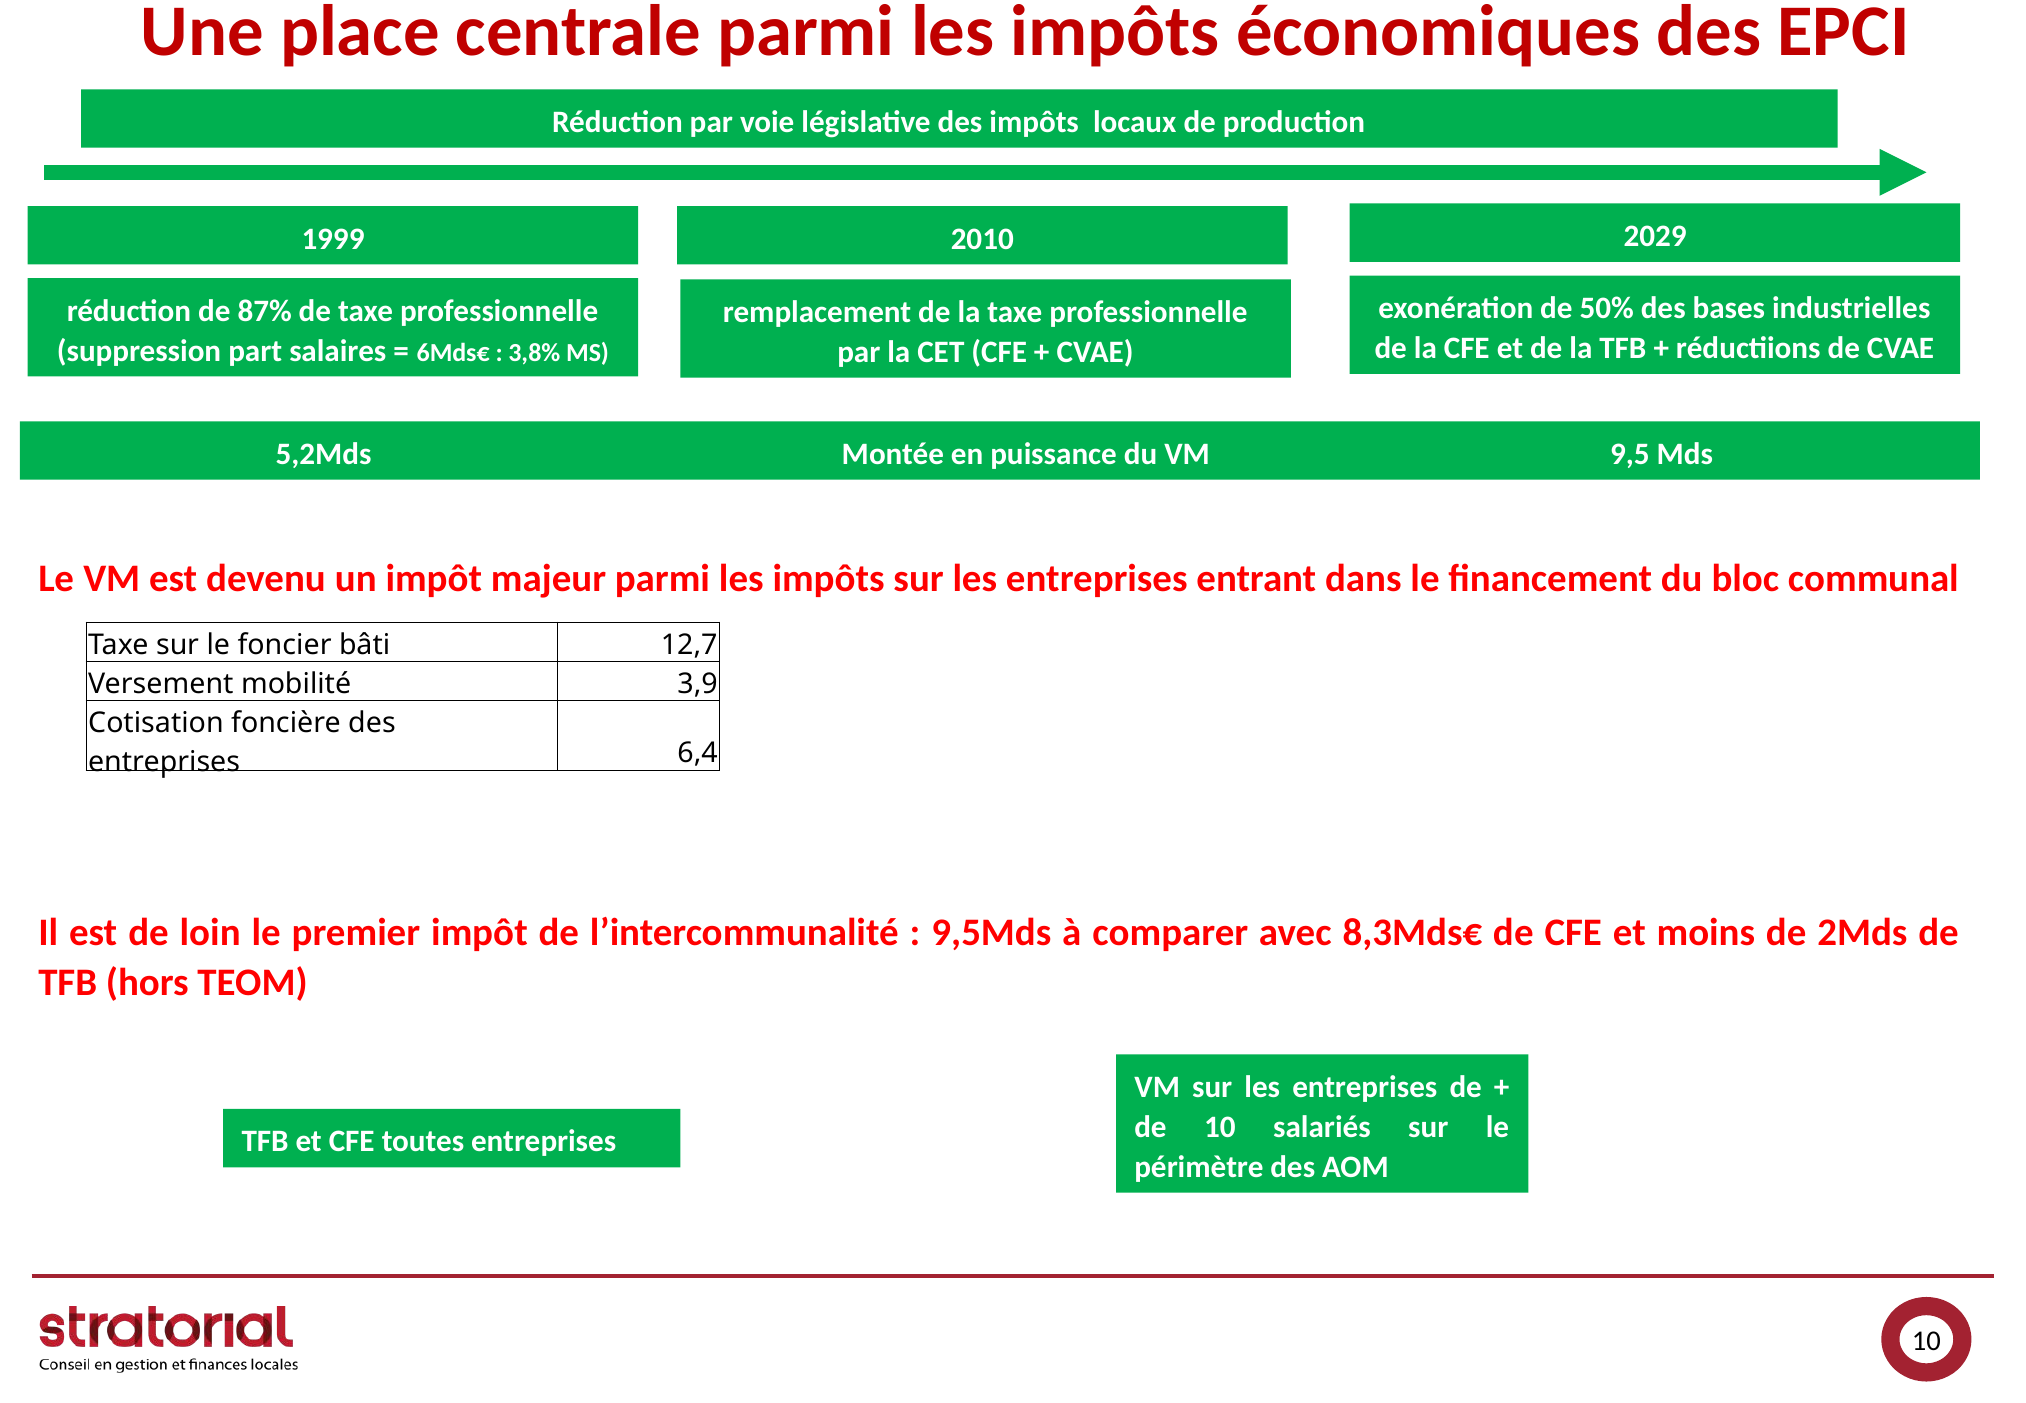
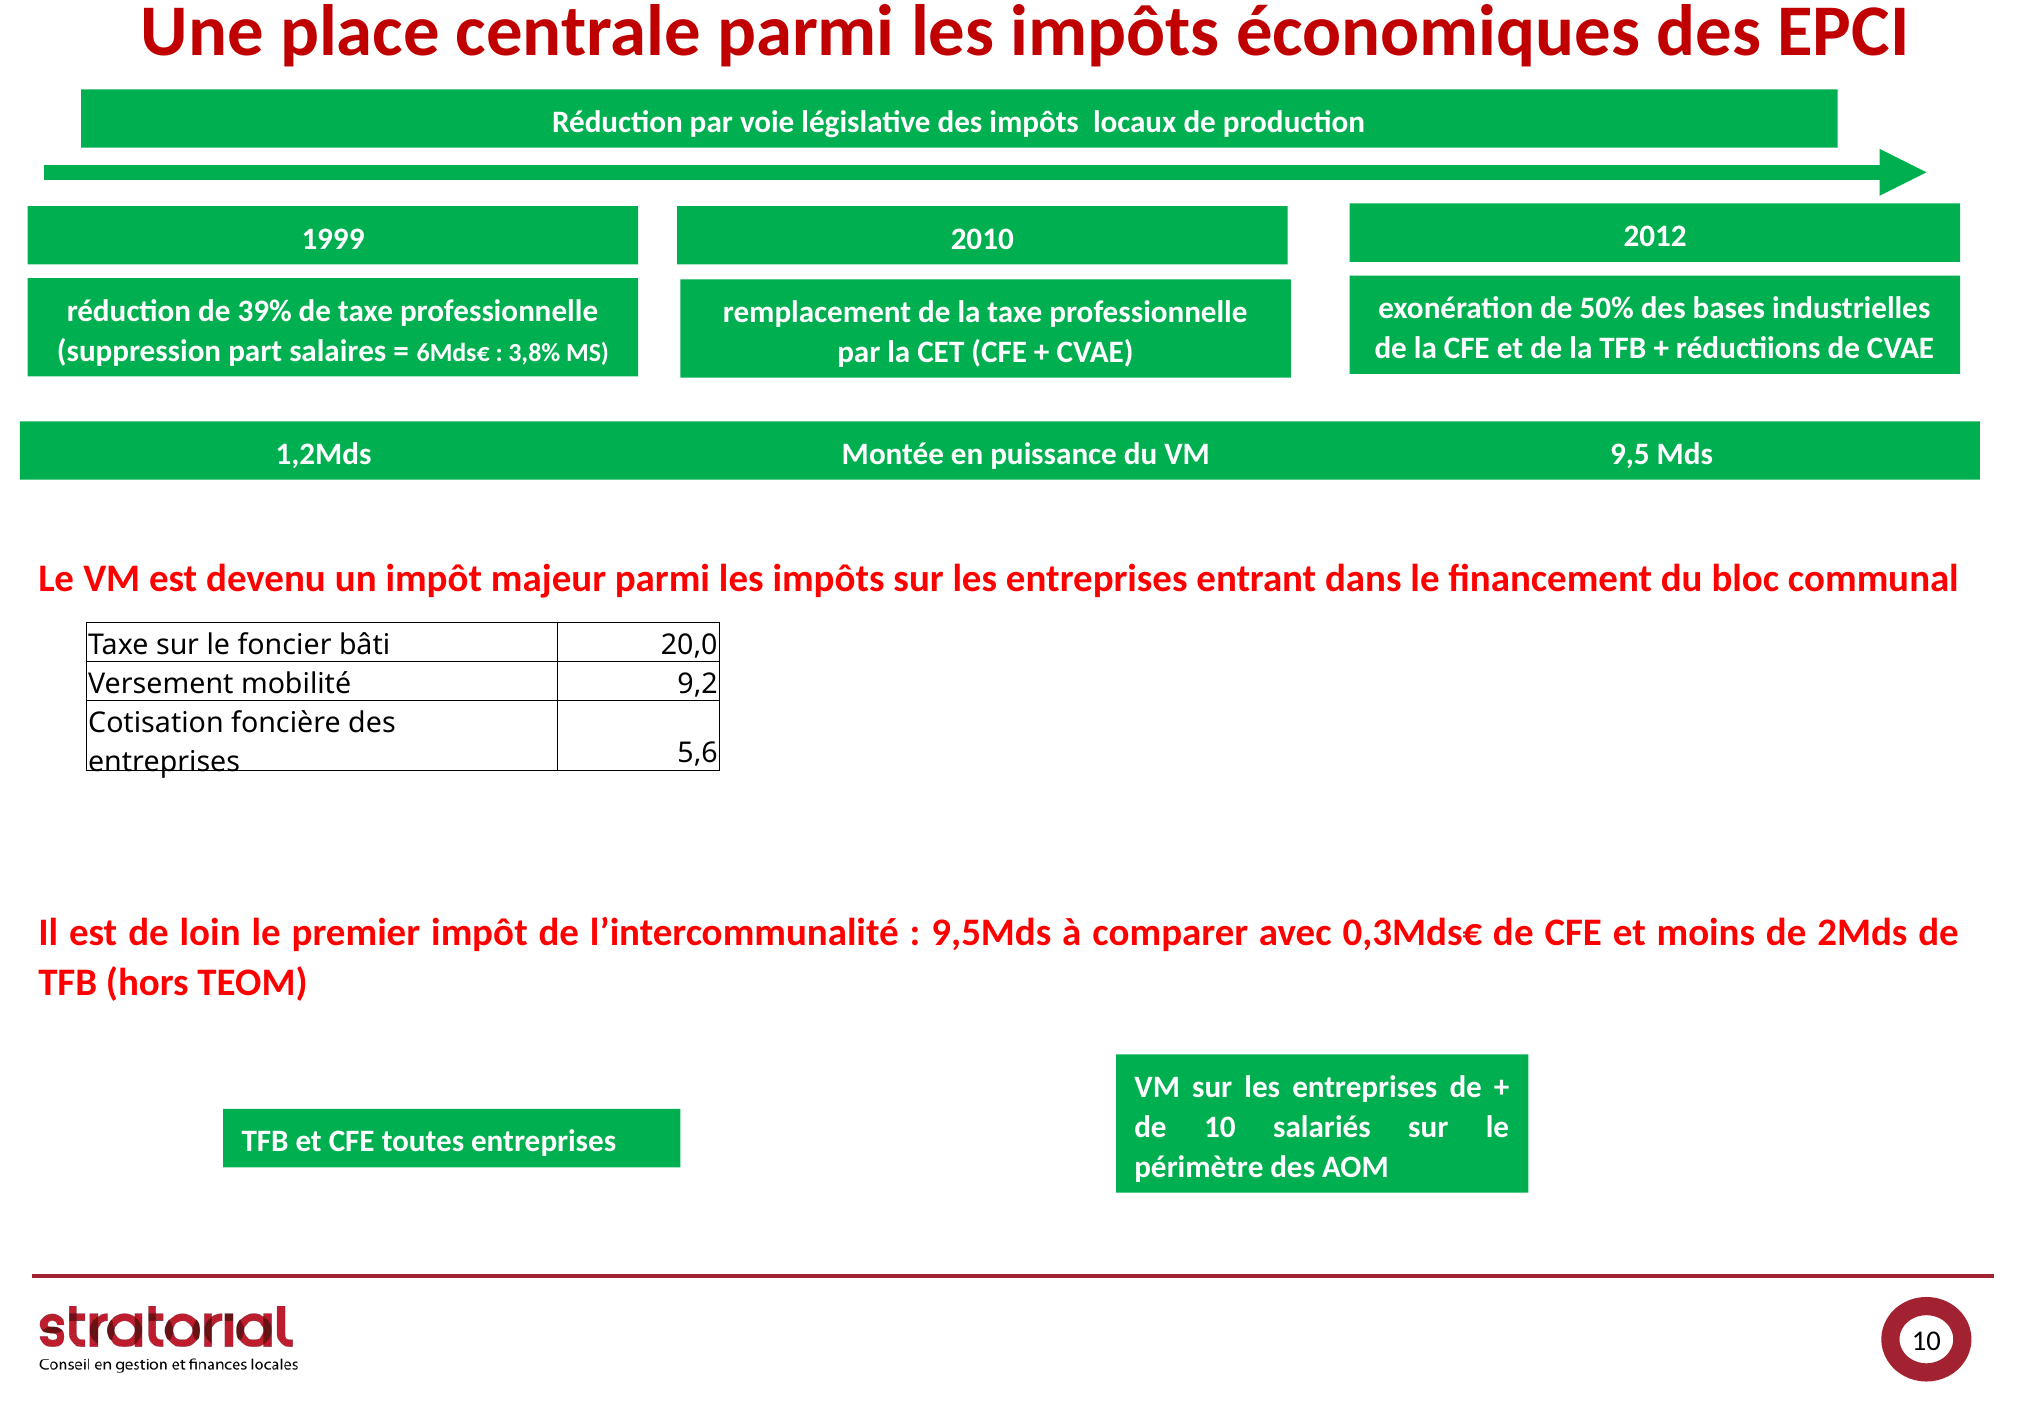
2029: 2029 -> 2012 (1655, 236)
87%: 87% -> 39% (265, 311)
5,2Mds: 5,2Mds -> 1,2Mds (324, 454)
12,7: 12,7 -> 20,0 (689, 645)
3,9: 3,9 -> 9,2 (698, 684)
6,4: 6,4 -> 5,6 (698, 753)
8,3Mds€: 8,3Mds€ -> 0,3Mds€ (1412, 933)
